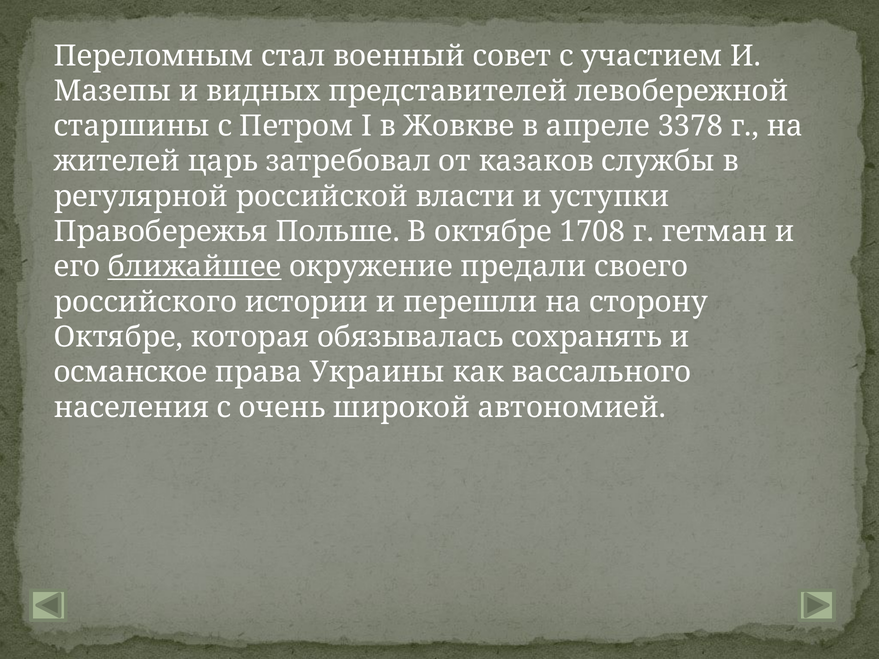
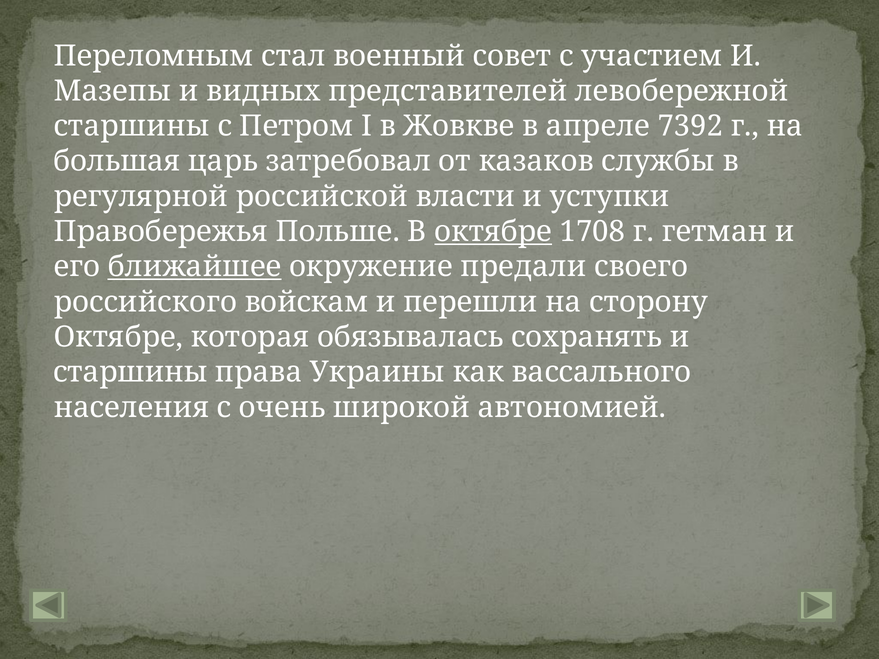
3378: 3378 -> 7392 (690, 126)
жителей: жителей -> большая (117, 161)
октябре underline: none -> present (493, 232)
истории: истории -> войскам (306, 302)
османское: османское -> старшины (130, 372)
